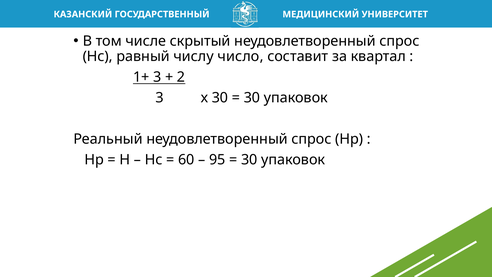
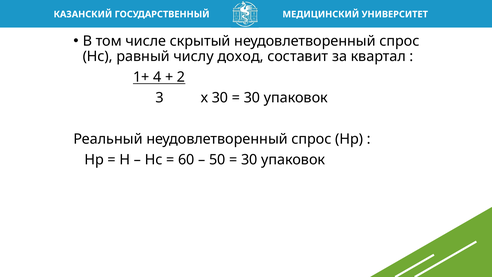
число: число -> доход (241, 56)
1+ 3: 3 -> 4 (157, 77)
95: 95 -> 50 (217, 160)
